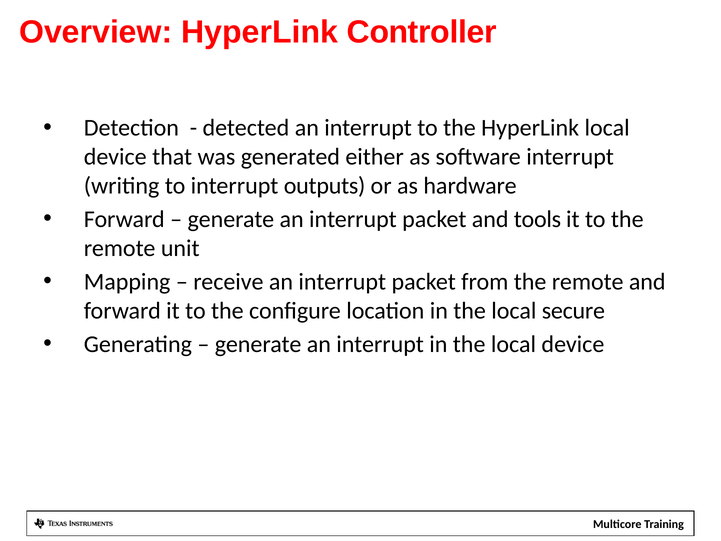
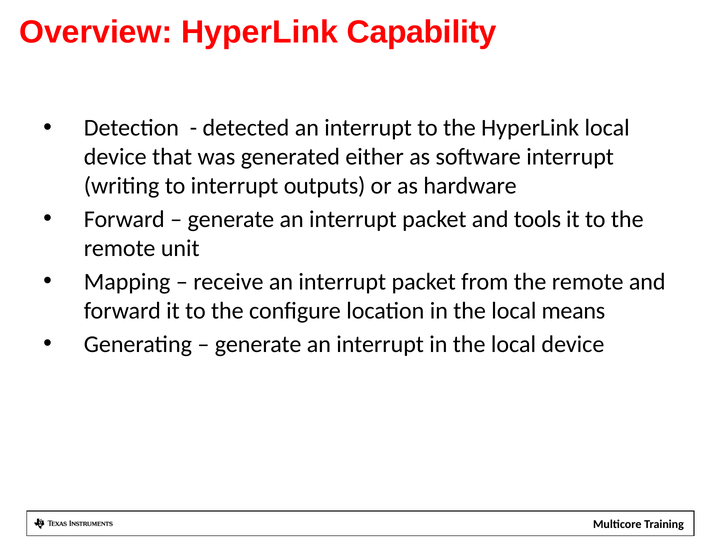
Controller: Controller -> Capability (422, 32)
secure: secure -> means (573, 310)
